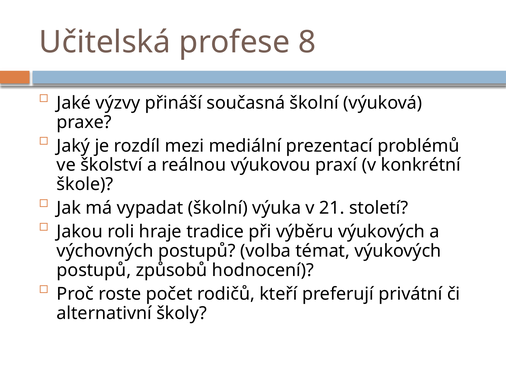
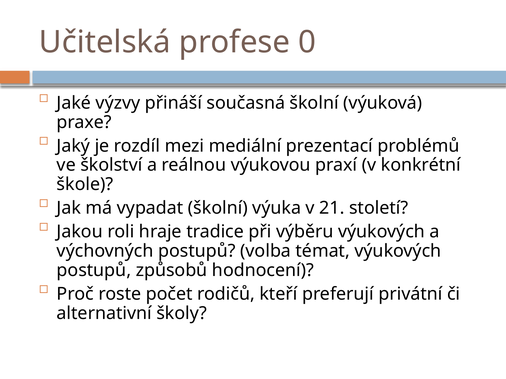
8: 8 -> 0 (307, 42)
